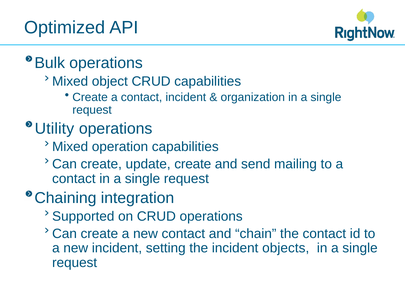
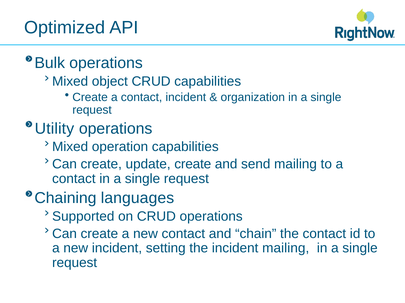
integration: integration -> languages (137, 198)
incident objects: objects -> mailing (286, 249)
